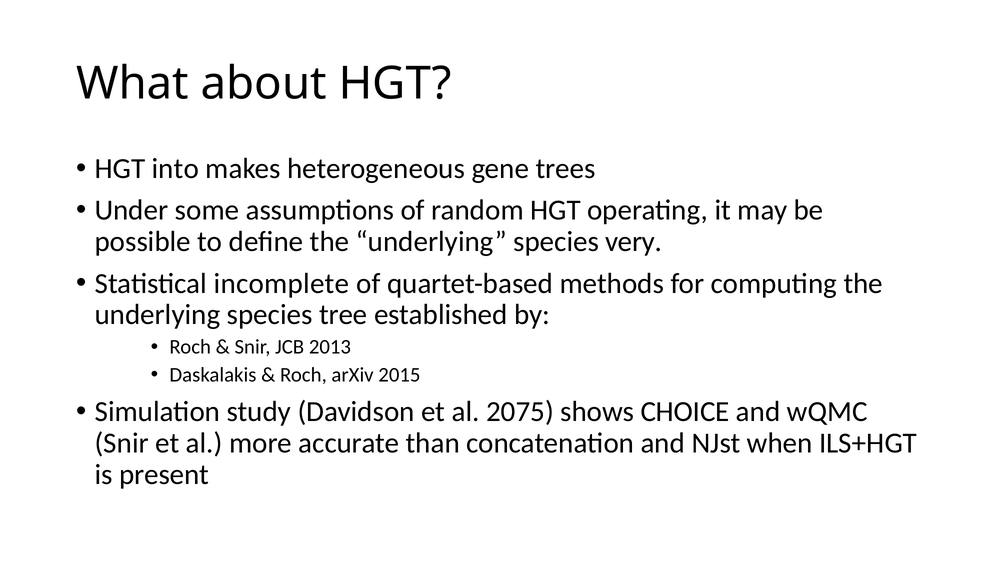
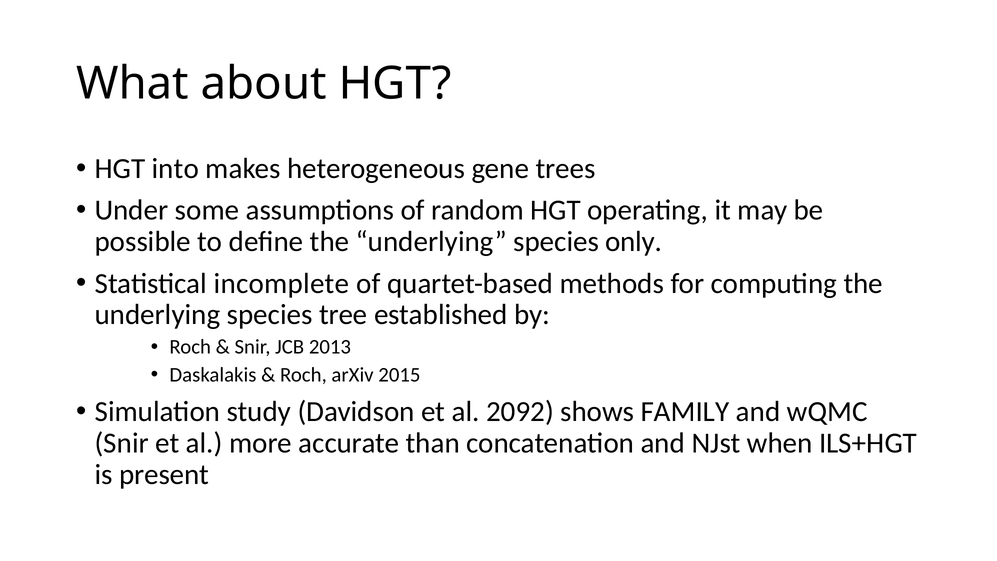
very: very -> only (634, 242)
2075: 2075 -> 2092 (520, 412)
CHOICE: CHOICE -> FAMILY (685, 412)
